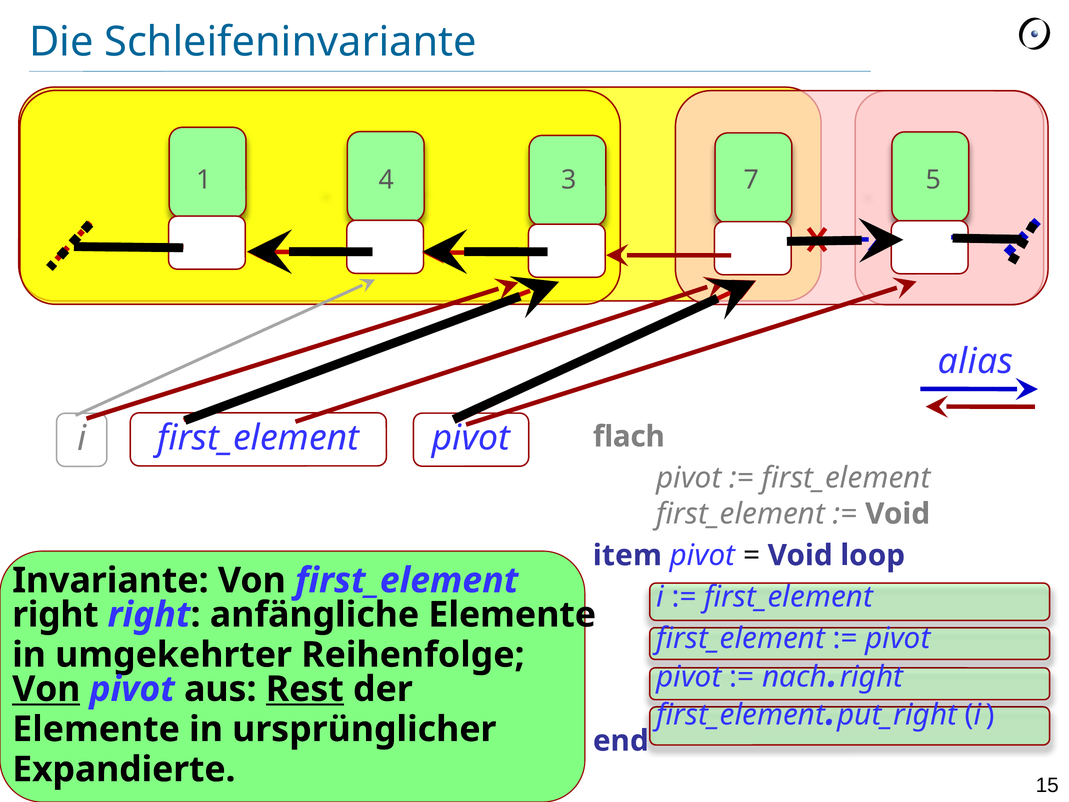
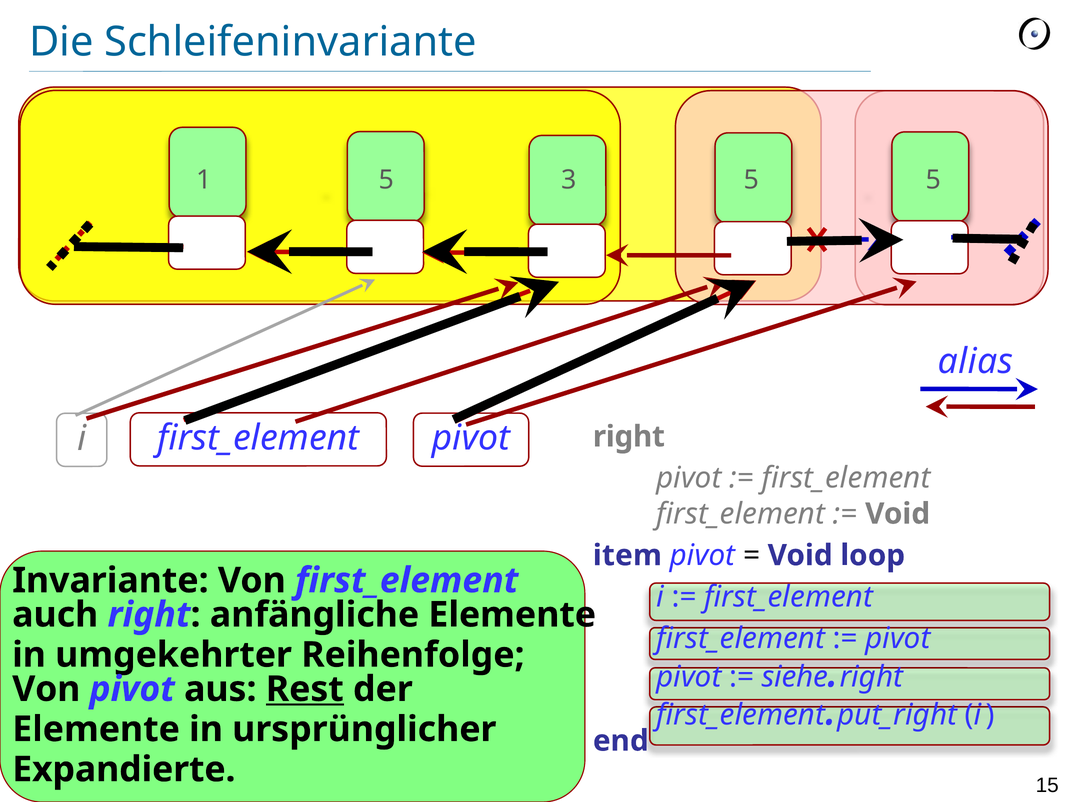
1 4: 4 -> 5 (386, 180)
3 7: 7 -> 5 (751, 180)
flach: flach -> right (629, 436)
right: right -> auch (55, 615)
nach: nach -> siehe (795, 677)
Von underline: present -> none (46, 689)
